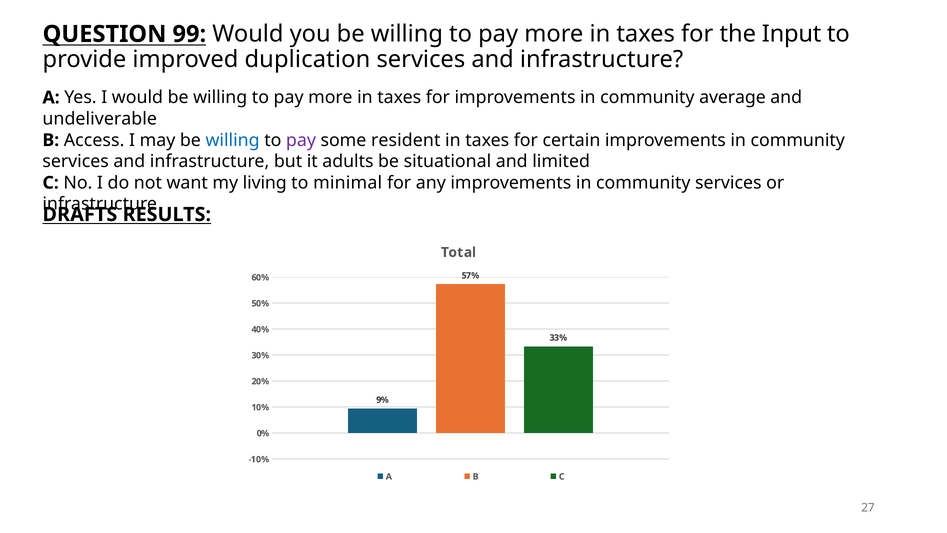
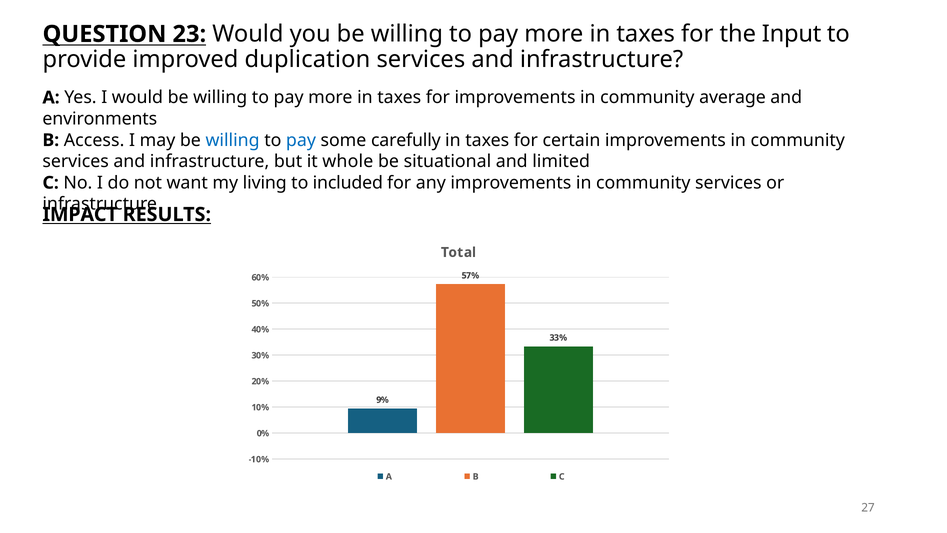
99: 99 -> 23 (189, 34)
undeliverable: undeliverable -> environments (100, 119)
pay colour: purple -> blue (301, 140)
resident: resident -> carefully (406, 140)
adults: adults -> whole (348, 161)
minimal: minimal -> included (348, 183)
DRAFTS: DRAFTS -> IMPACT (80, 214)
